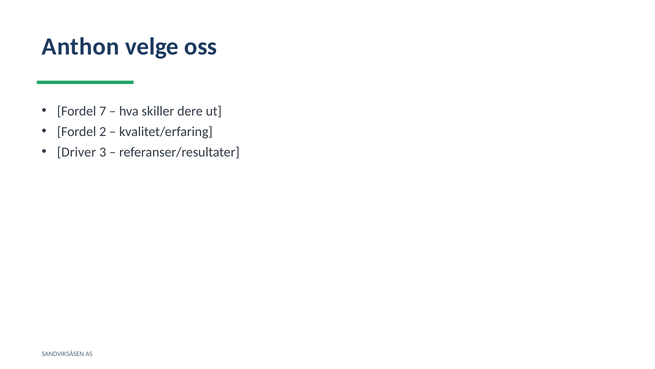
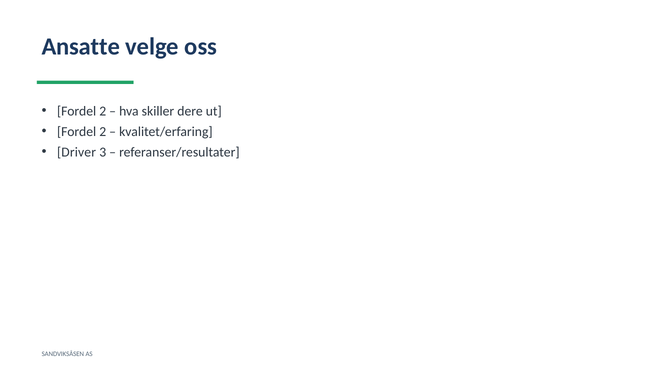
Anthon: Anthon -> Ansatte (81, 47)
7: 7 -> 2 (103, 111)
